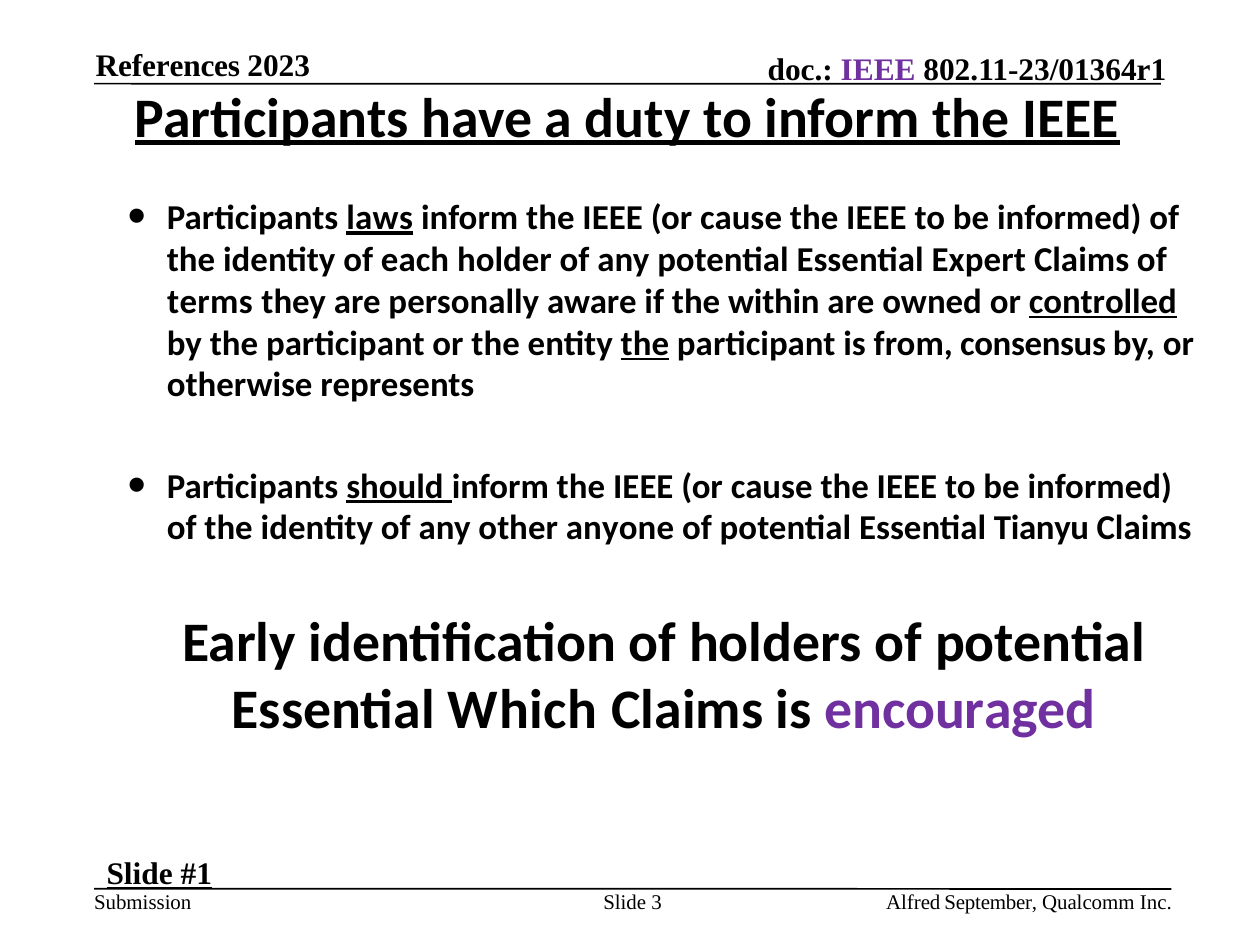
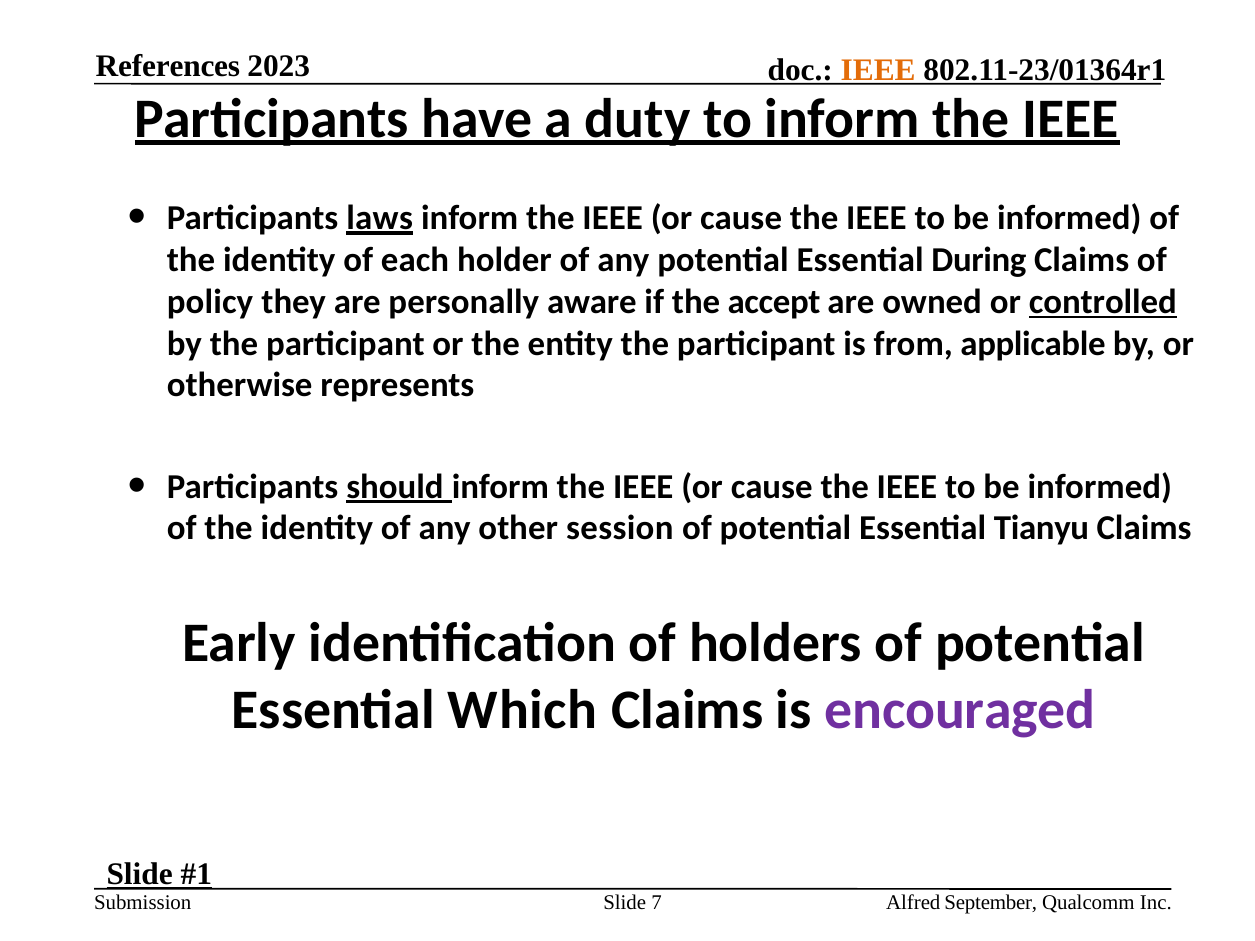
IEEE colour: purple -> orange (878, 70)
Expert: Expert -> During (979, 260)
terms: terms -> policy (210, 302)
within: within -> accept (774, 302)
the underline: present -> none (645, 344)
consensus: consensus -> applicable (1033, 344)
anyone: anyone -> session (620, 528)
3: 3 -> 7 (657, 903)
